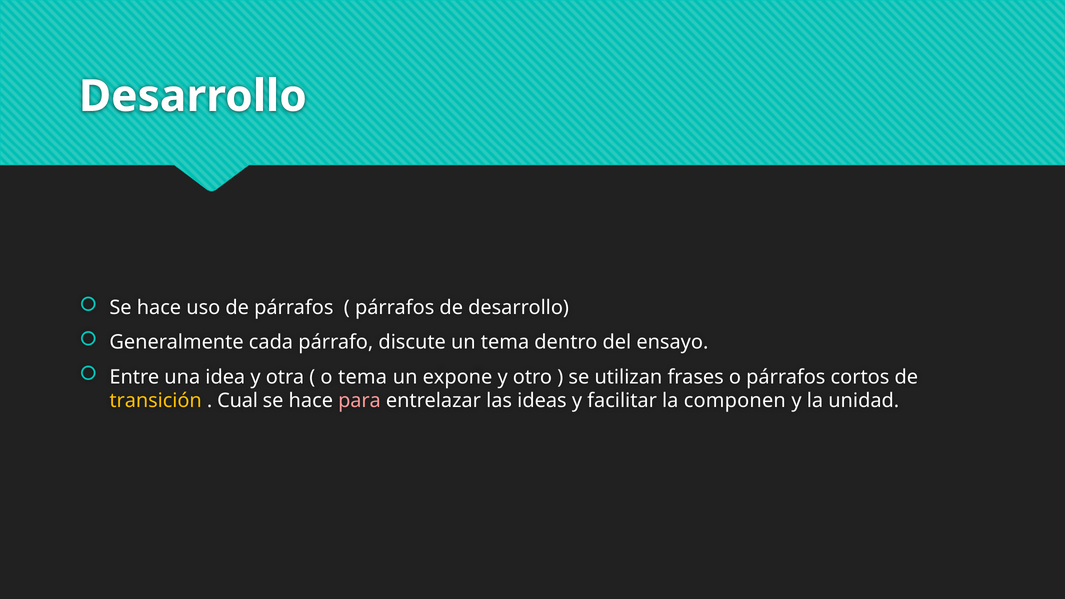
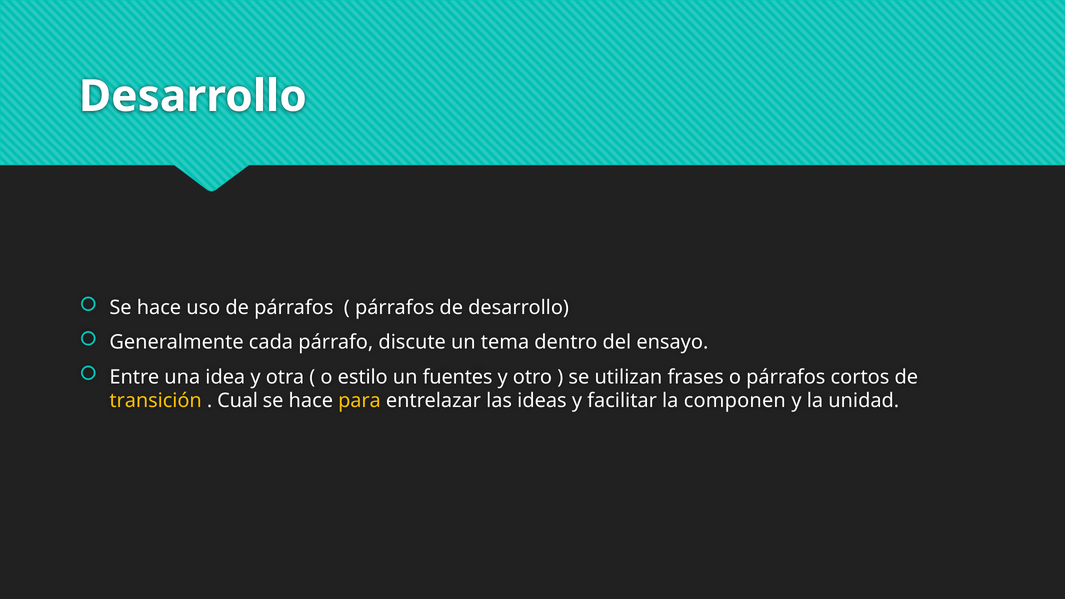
o tema: tema -> estilo (363, 377)
expone: expone -> fuentes (458, 377)
para colour: pink -> yellow (359, 401)
